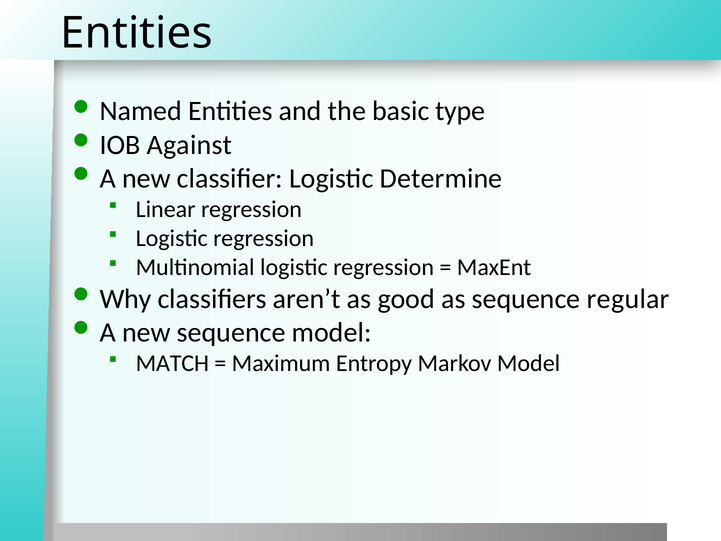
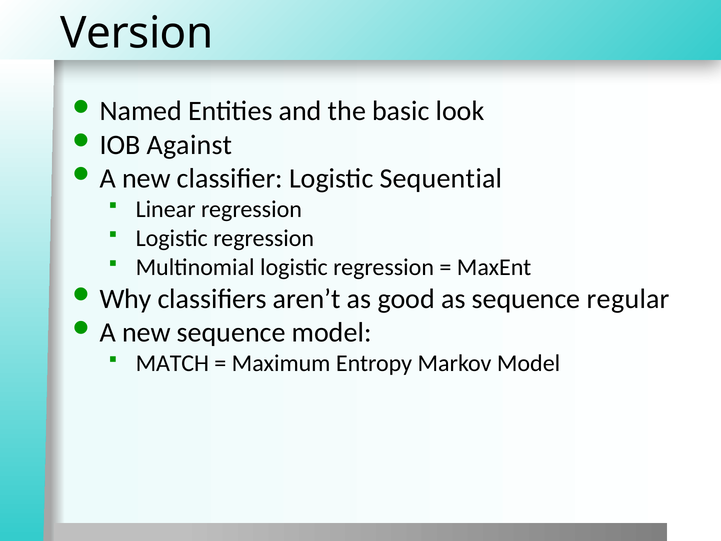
Entities: Entities -> Version (137, 33)
type: type -> look (460, 111)
Determine: Determine -> Sequential (441, 178)
